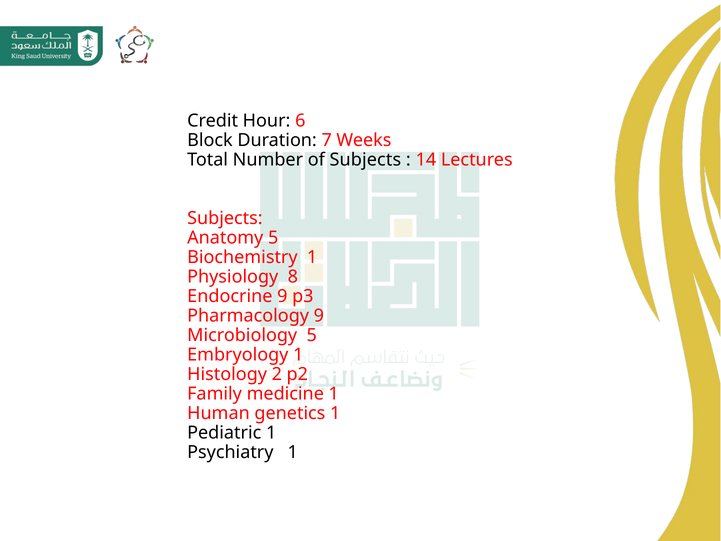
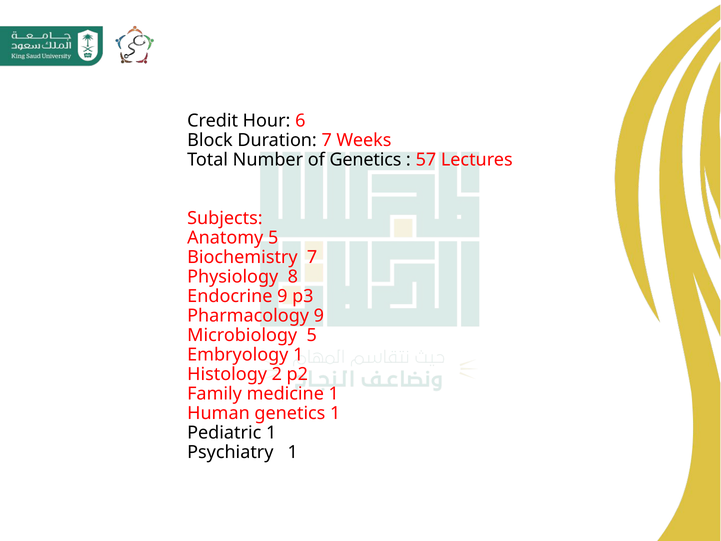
of Subjects: Subjects -> Genetics (365, 160)
14: 14 -> 57 (426, 160)
Biochemistry 1: 1 -> 7 (312, 257)
